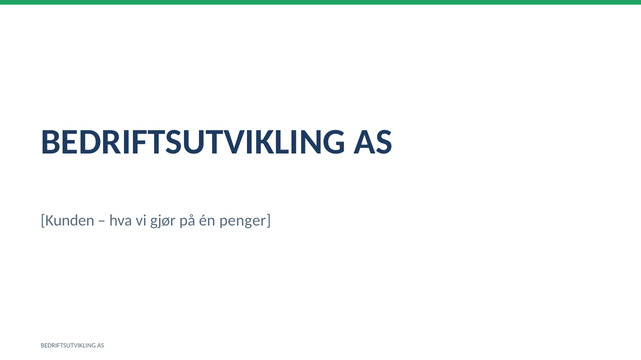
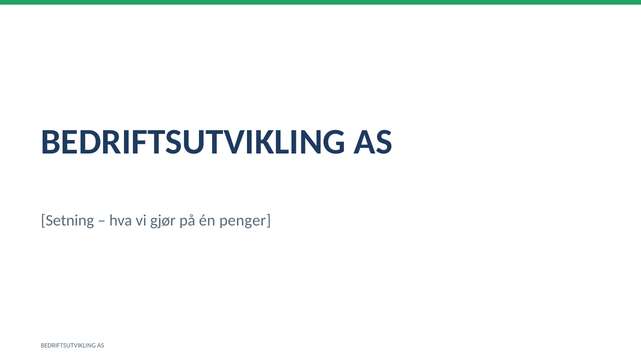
Kunden: Kunden -> Setning (67, 221)
